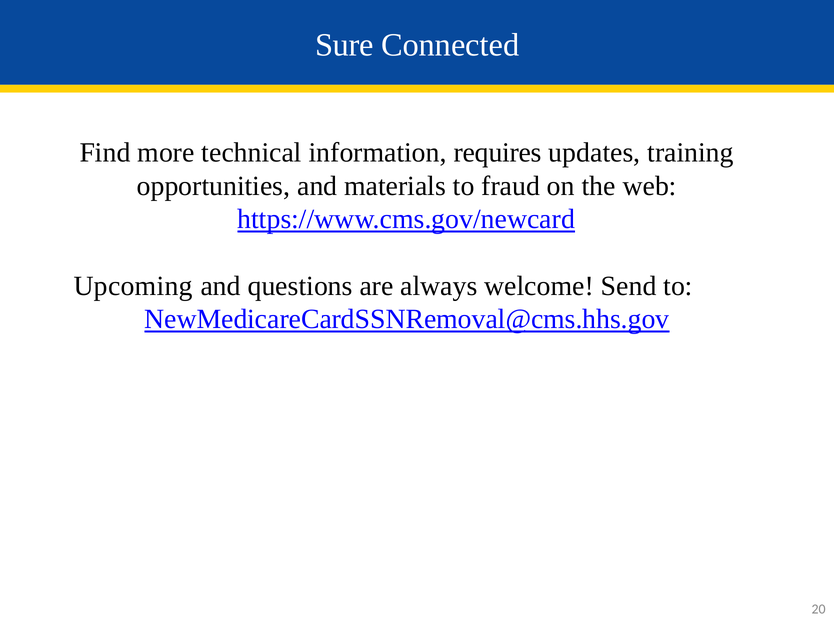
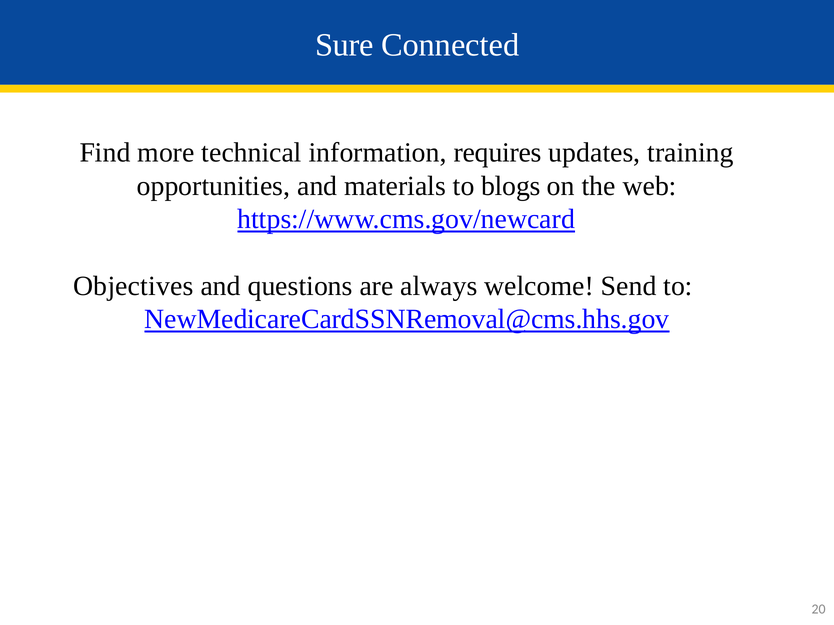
fraud: fraud -> blogs (511, 186)
Upcoming: Upcoming -> Objectives (133, 286)
